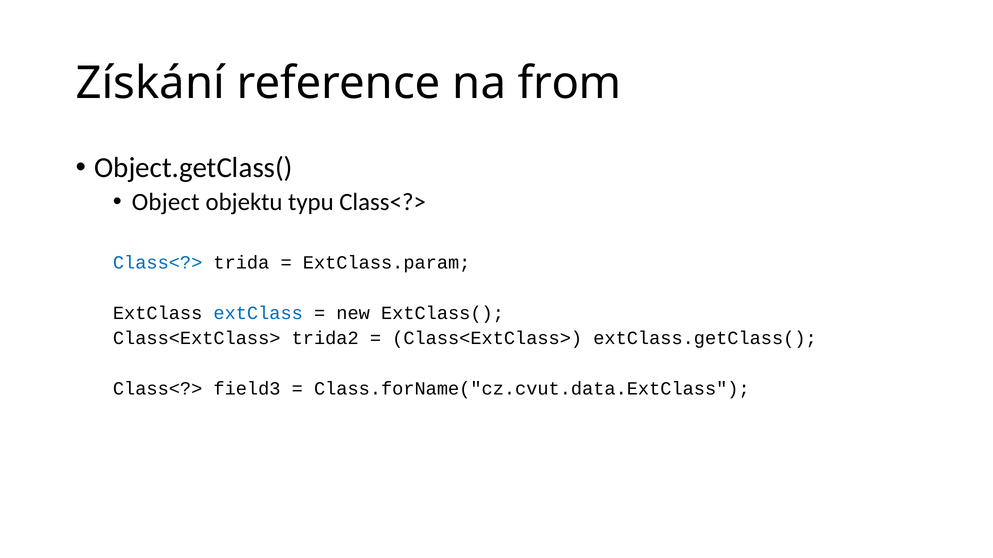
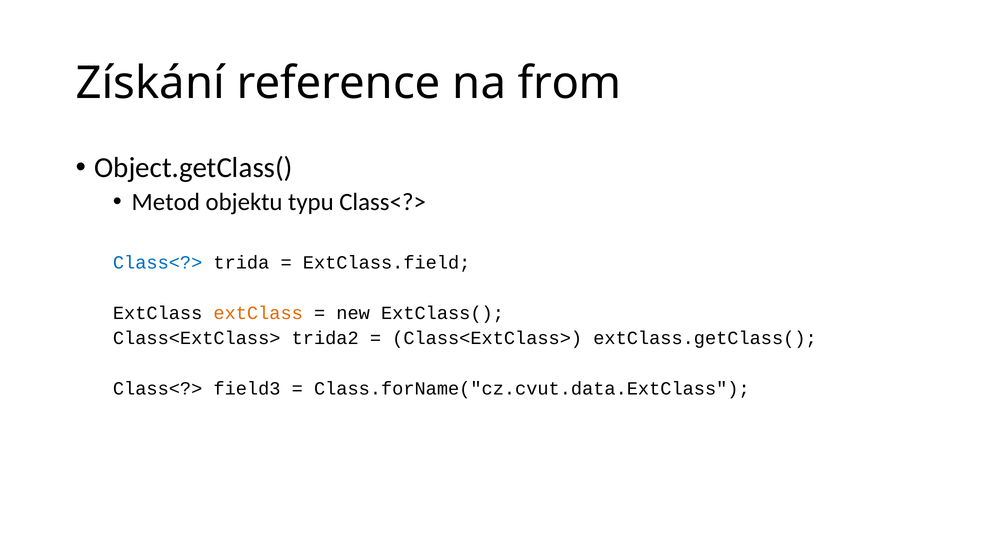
Object: Object -> Metod (166, 202)
ExtClass.param: ExtClass.param -> ExtClass.field (387, 263)
extClass colour: blue -> orange (258, 313)
